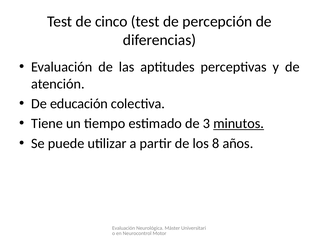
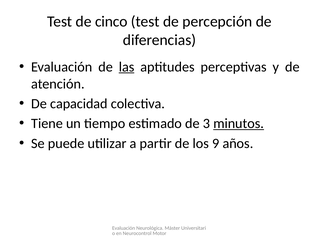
las underline: none -> present (127, 67)
educación: educación -> capacidad (79, 104)
8: 8 -> 9 (216, 144)
